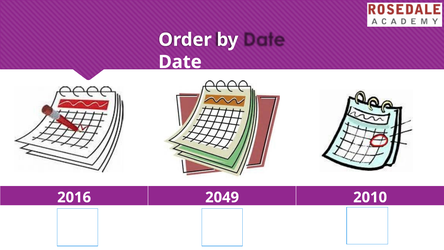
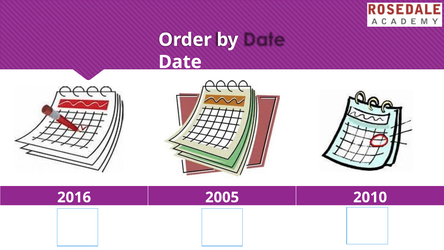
2049: 2049 -> 2005 (222, 197)
